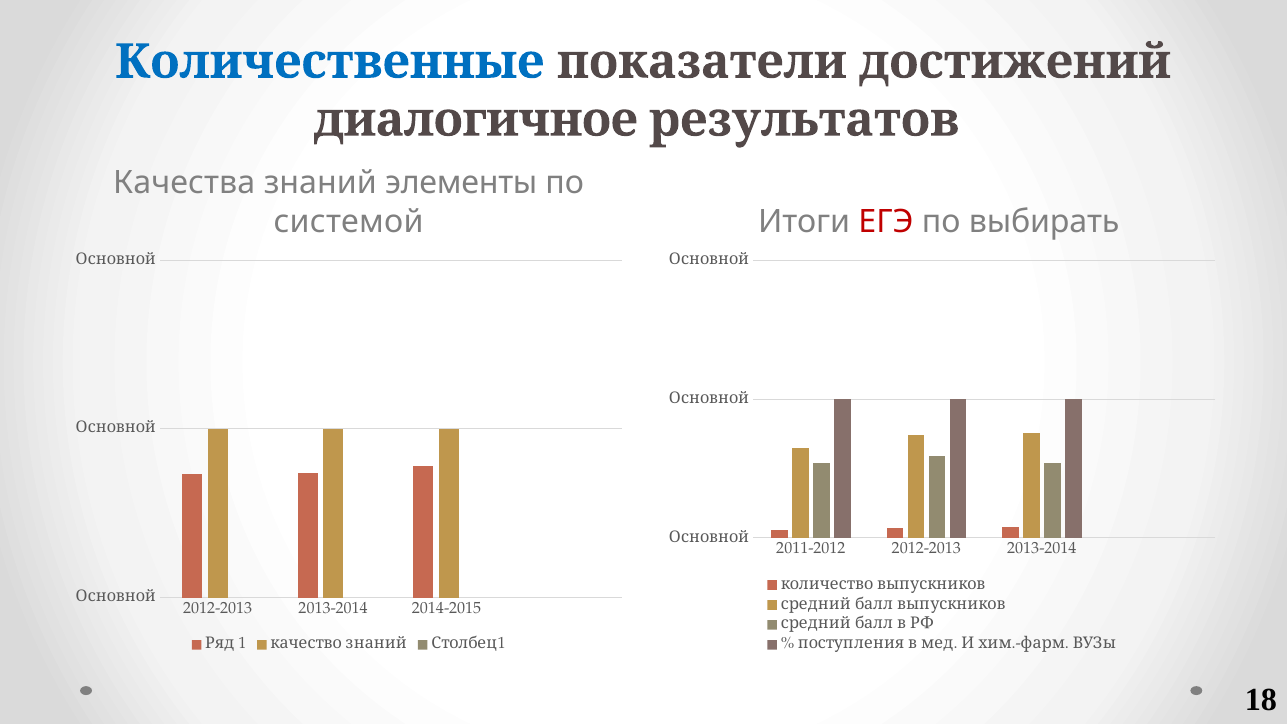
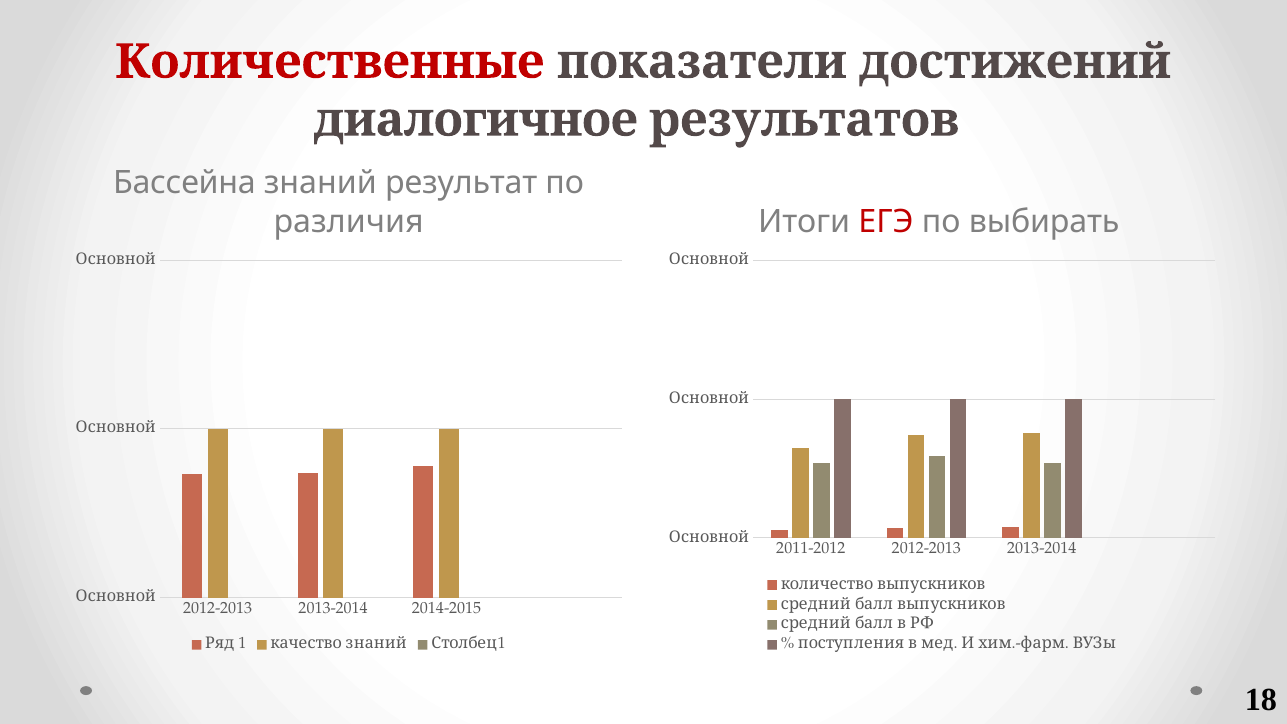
Количественные colour: blue -> red (330, 62)
Качества: Качества -> Бассейна (184, 183)
элементы: элементы -> результат (461, 183)
системой: системой -> различия (349, 221)
